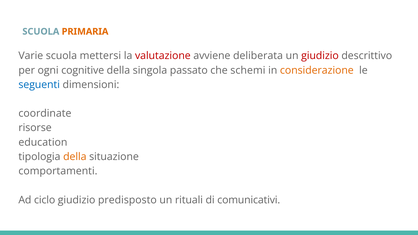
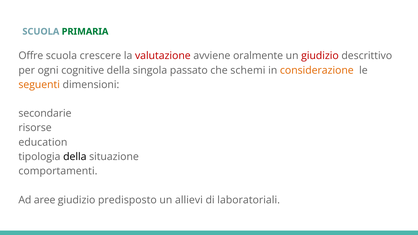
PRIMARIA colour: orange -> green (85, 32)
Varie: Varie -> Offre (31, 56)
mettersi: mettersi -> crescere (100, 56)
deliberata: deliberata -> oralmente (258, 56)
seguenti colour: blue -> orange (39, 85)
coordinate: coordinate -> secondarie (45, 114)
della colour: orange -> black (75, 157)
ciclo: ciclo -> aree (45, 200)
rituali: rituali -> allievi (189, 200)
comunicativi: comunicativi -> laboratoriali (249, 200)
